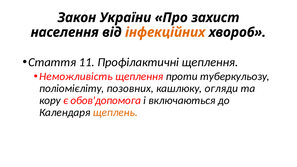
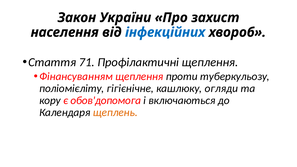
інфекційних colour: orange -> blue (165, 32)
11: 11 -> 71 (87, 62)
Неможливість: Неможливість -> Фінансуванням (76, 76)
позовних: позовних -> гігієнічне (130, 88)
